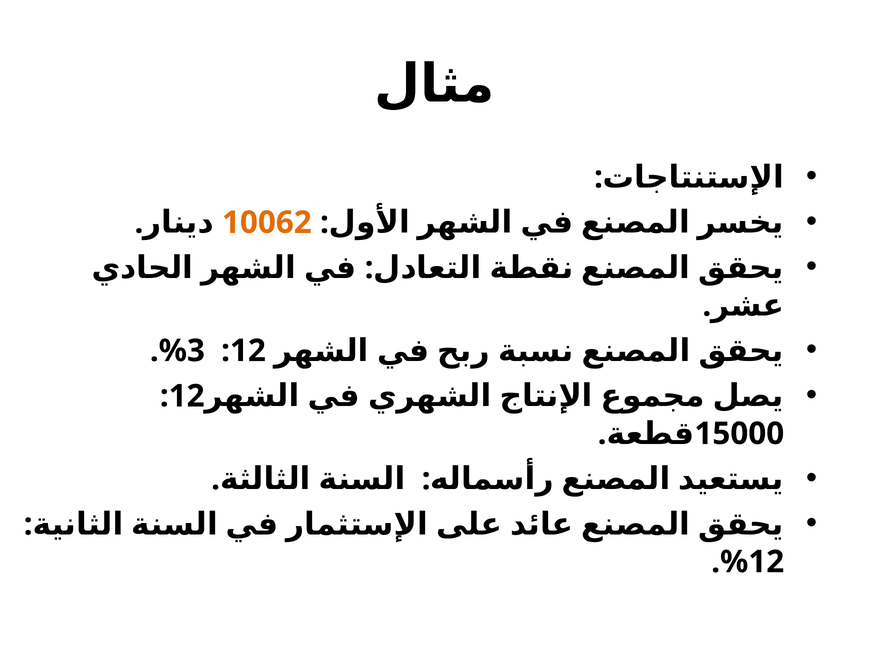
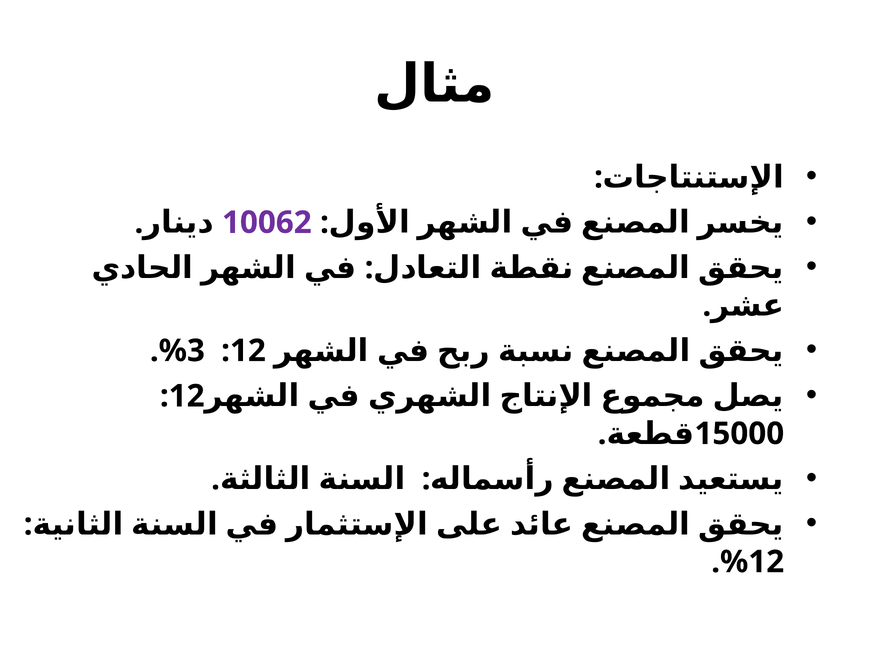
10062 colour: orange -> purple (267, 223)
